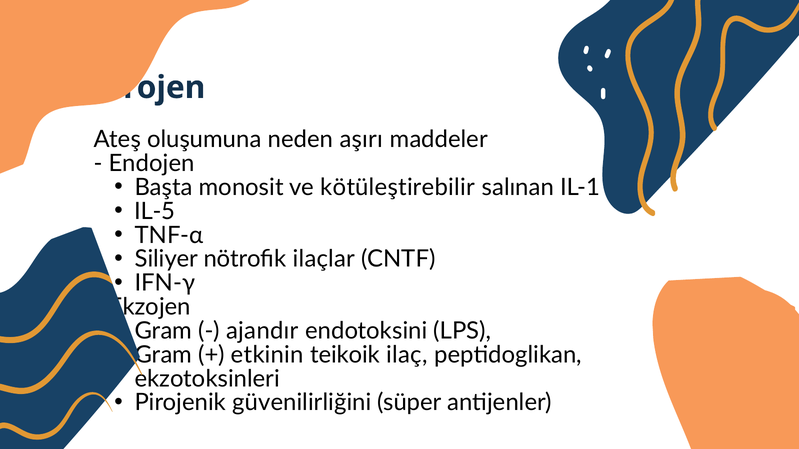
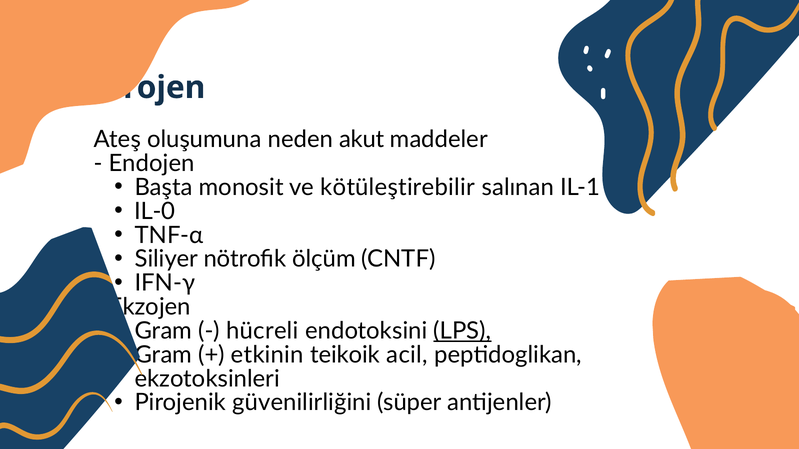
aşırı: aşırı -> akut (362, 140)
IL-5: IL-5 -> IL-0 (155, 211)
ilaçlar: ilaçlar -> ölçüm (324, 259)
ajandır: ajandır -> hücreli (262, 331)
LPS underline: none -> present (462, 331)
ilaç: ilaç -> acil (407, 355)
